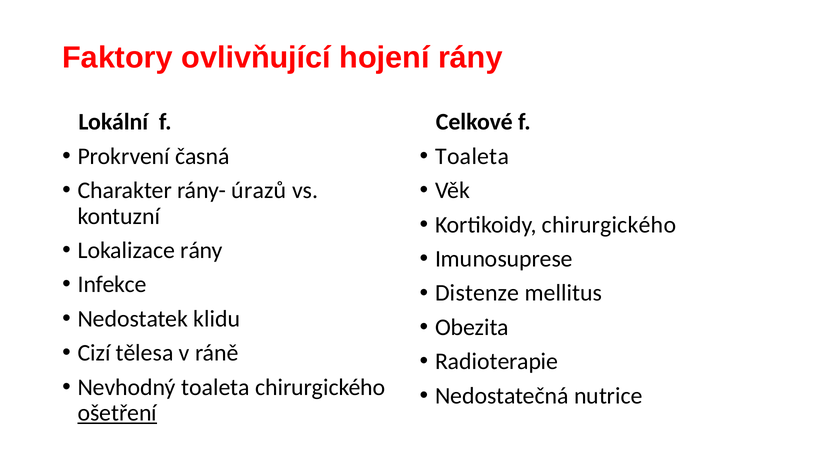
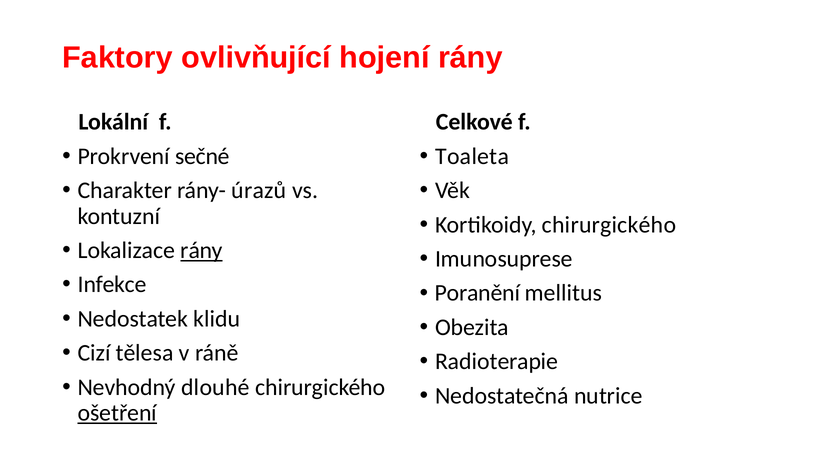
časná: časná -> sečné (202, 156)
rány underline: none -> present (202, 251)
Distenze: Distenze -> Poranění (477, 293)
Nevhodný toaleta: toaleta -> dlouhé (215, 388)
